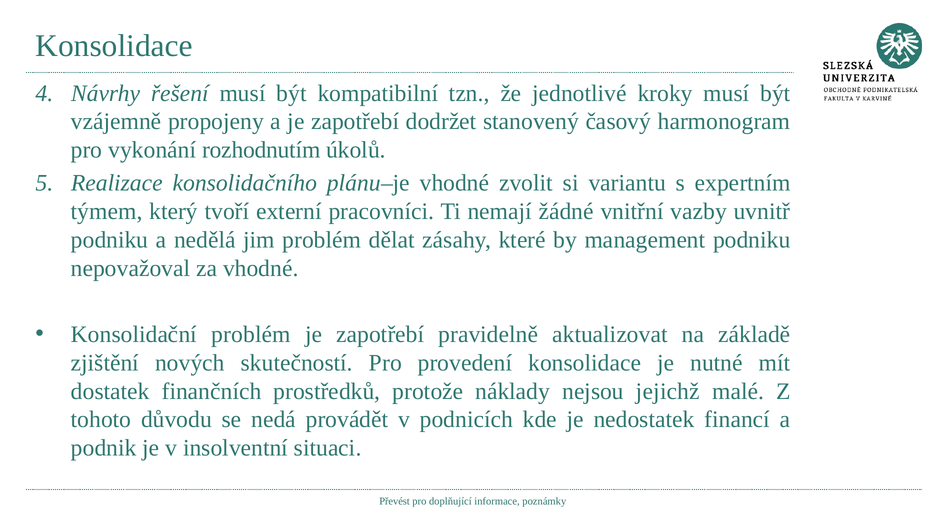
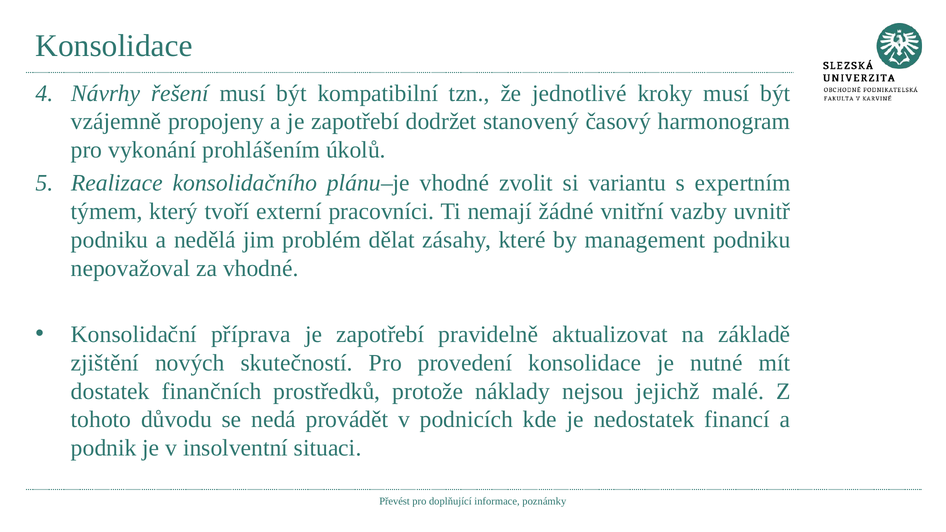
rozhodnutím: rozhodnutím -> prohlášením (261, 150)
Konsolidační problém: problém -> příprava (251, 335)
